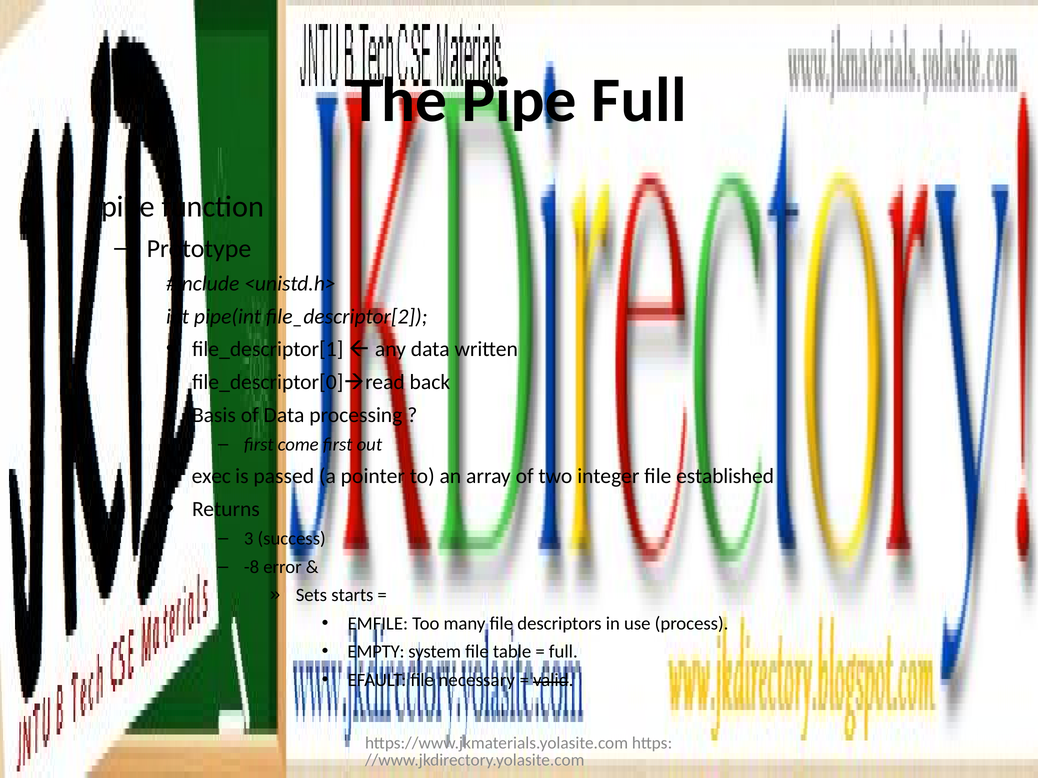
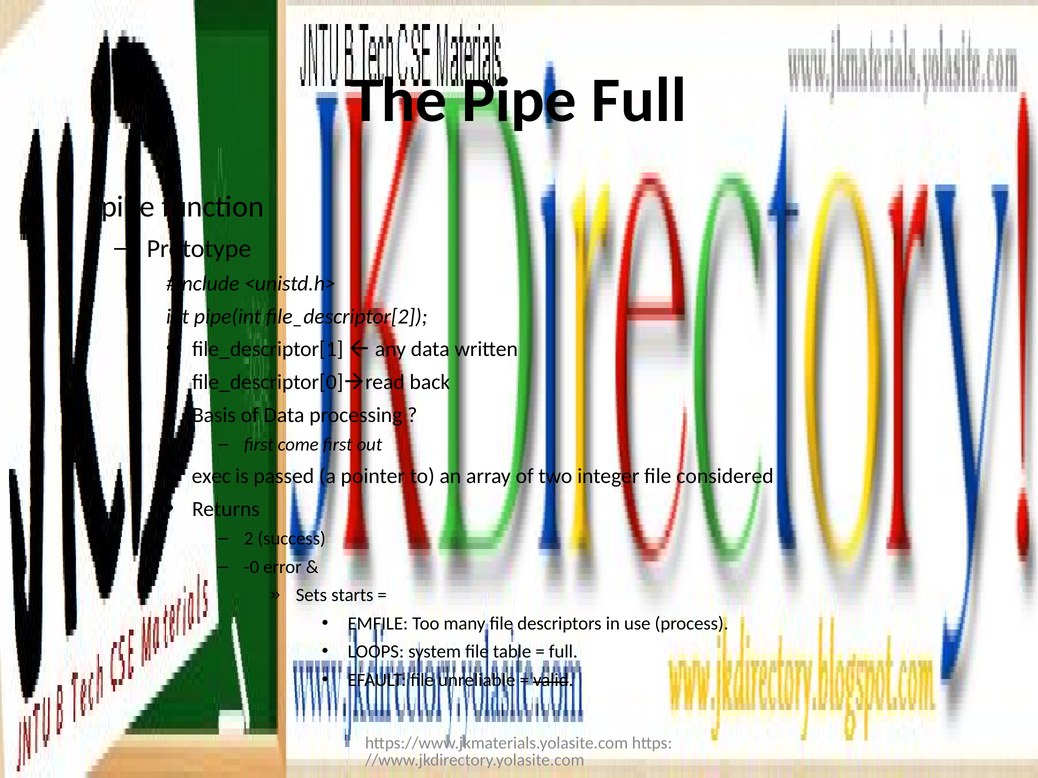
established: established -> considered (725, 476)
3: 3 -> 2 (249, 539)
-8: -8 -> -0 (252, 567)
EMPTY: EMPTY -> LOOPS (376, 652)
necessary: necessary -> unreliable (477, 680)
